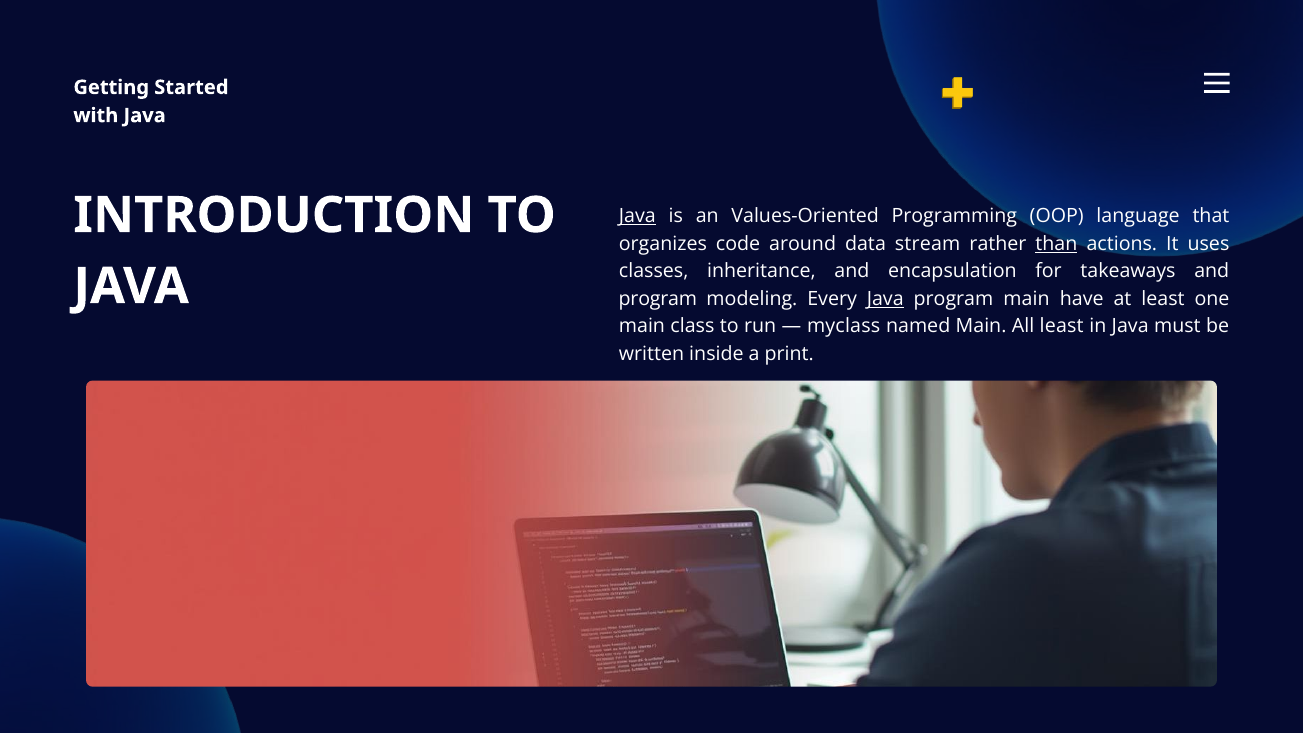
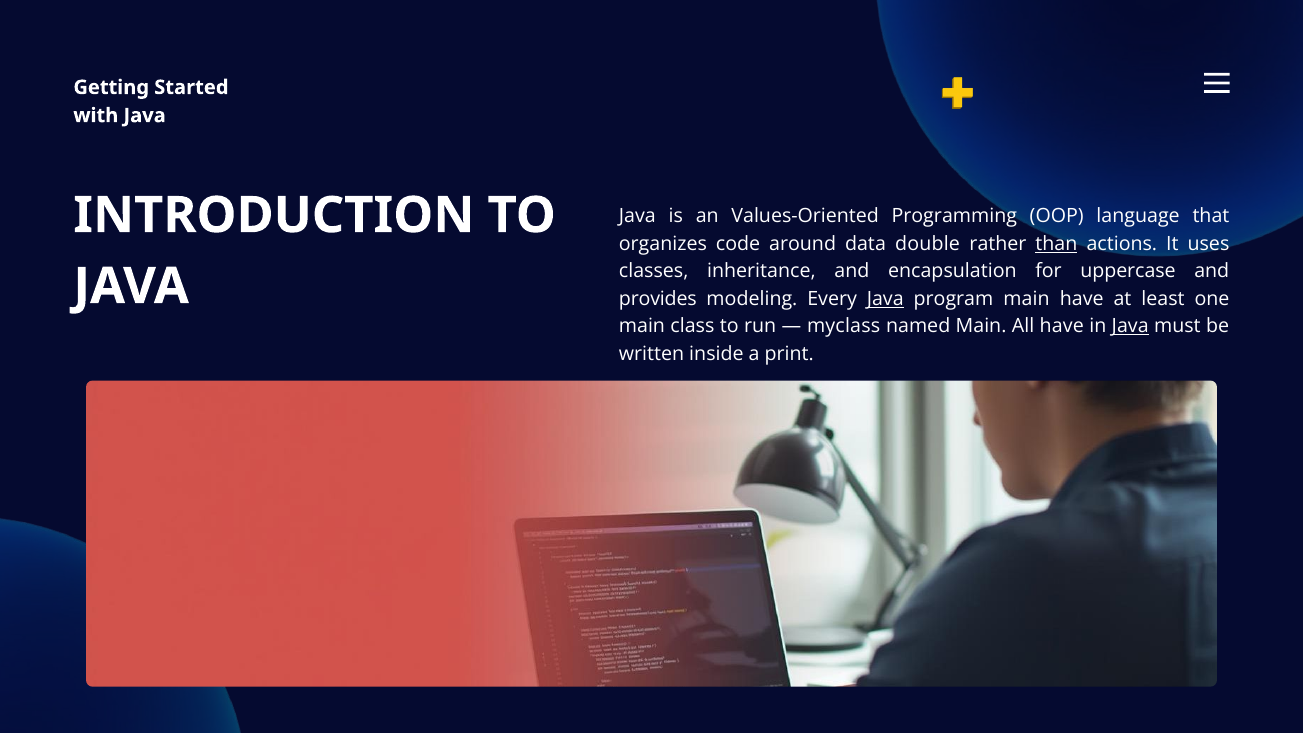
Java underline: present -> none (637, 216)
stream: stream -> double (928, 244)
takeaways: takeaways -> uppercase (1128, 271)
program: program -> provides (658, 299)
All least: least -> have (1062, 326)
Java underline: none -> present (1130, 326)
